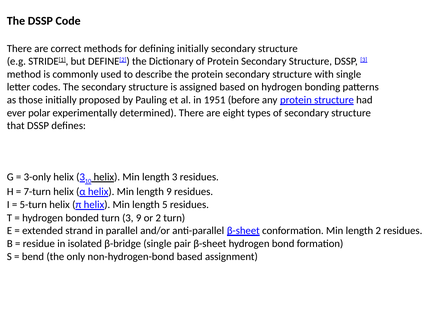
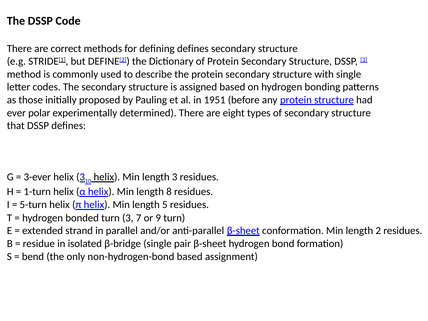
defining initially: initially -> defines (193, 49)
3-only: 3-only -> 3-ever (37, 177)
7-turn: 7-turn -> 1-turn (37, 192)
length 9: 9 -> 8 (169, 192)
3 9: 9 -> 7 (139, 218)
or 2: 2 -> 9 (158, 218)
